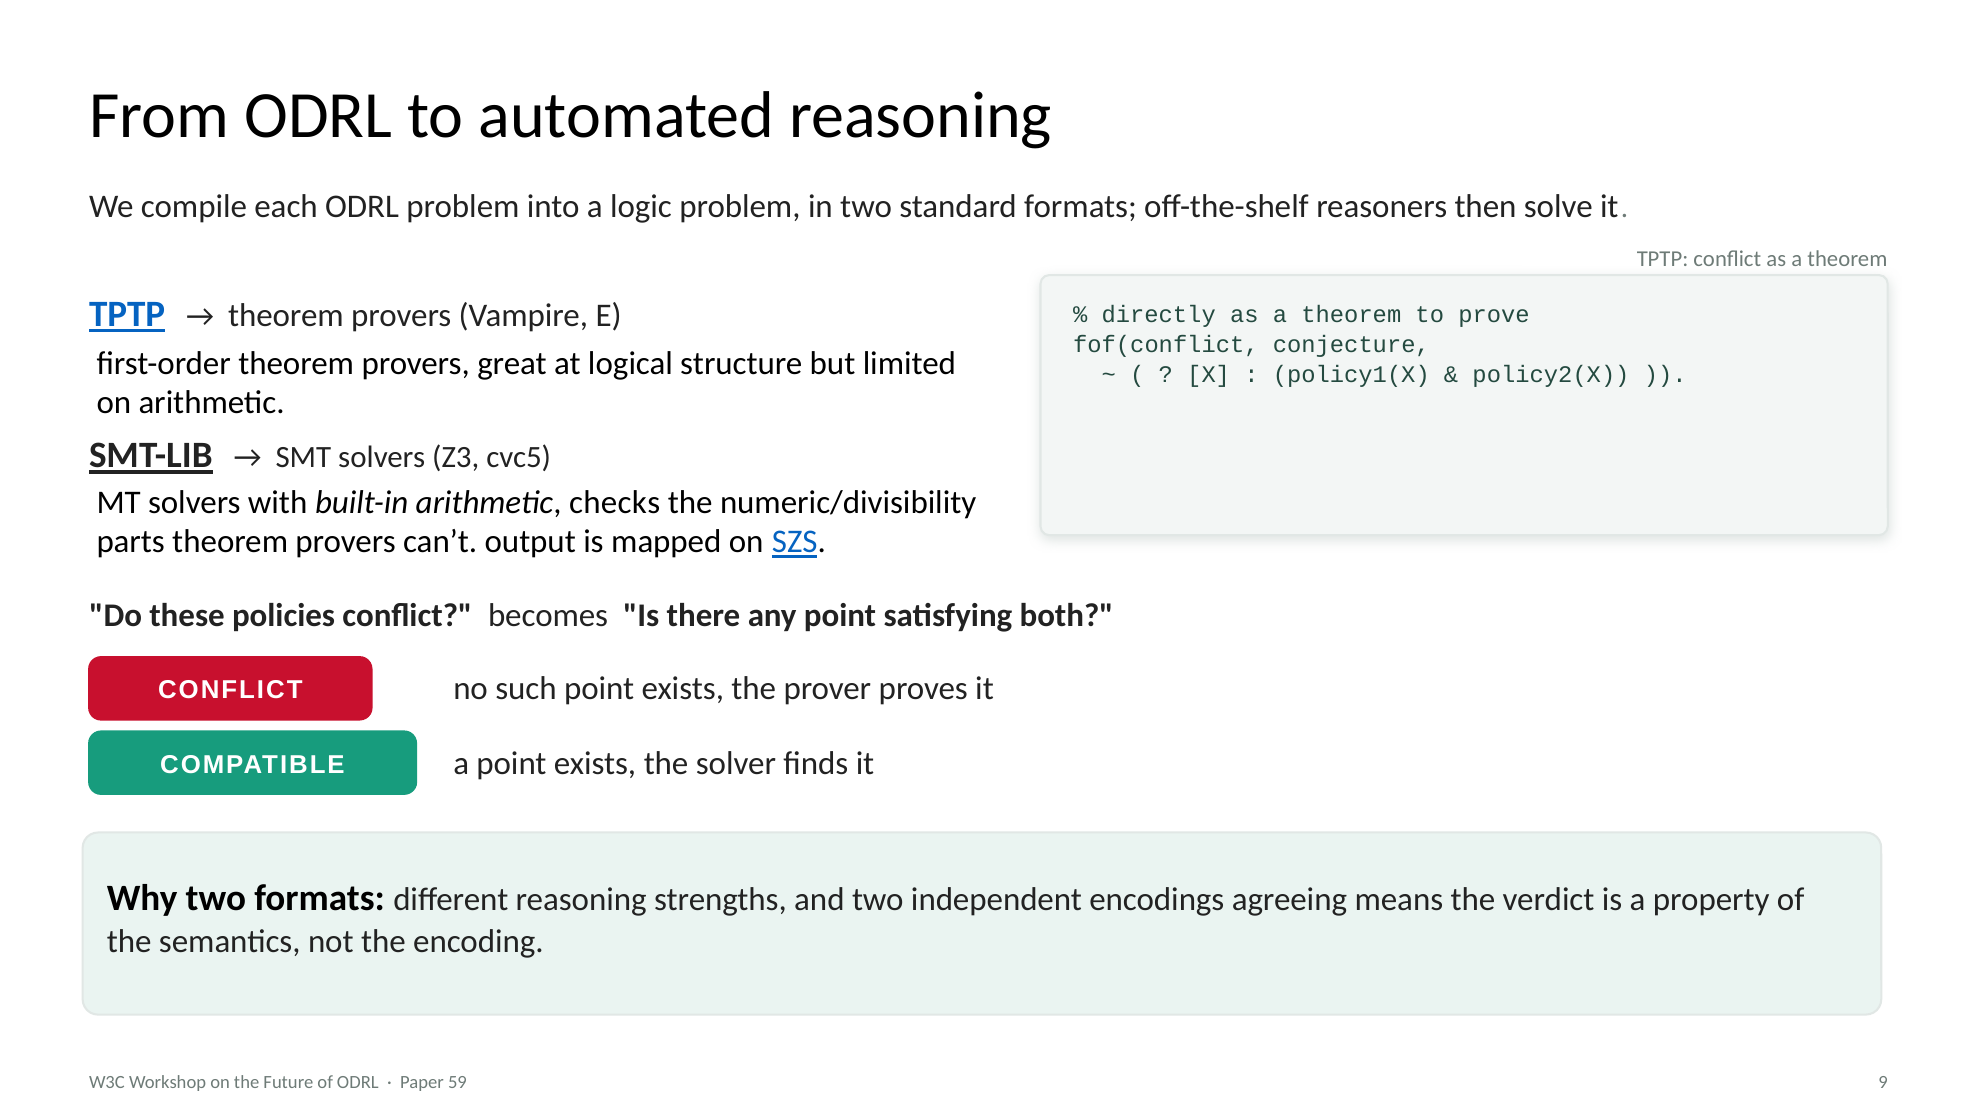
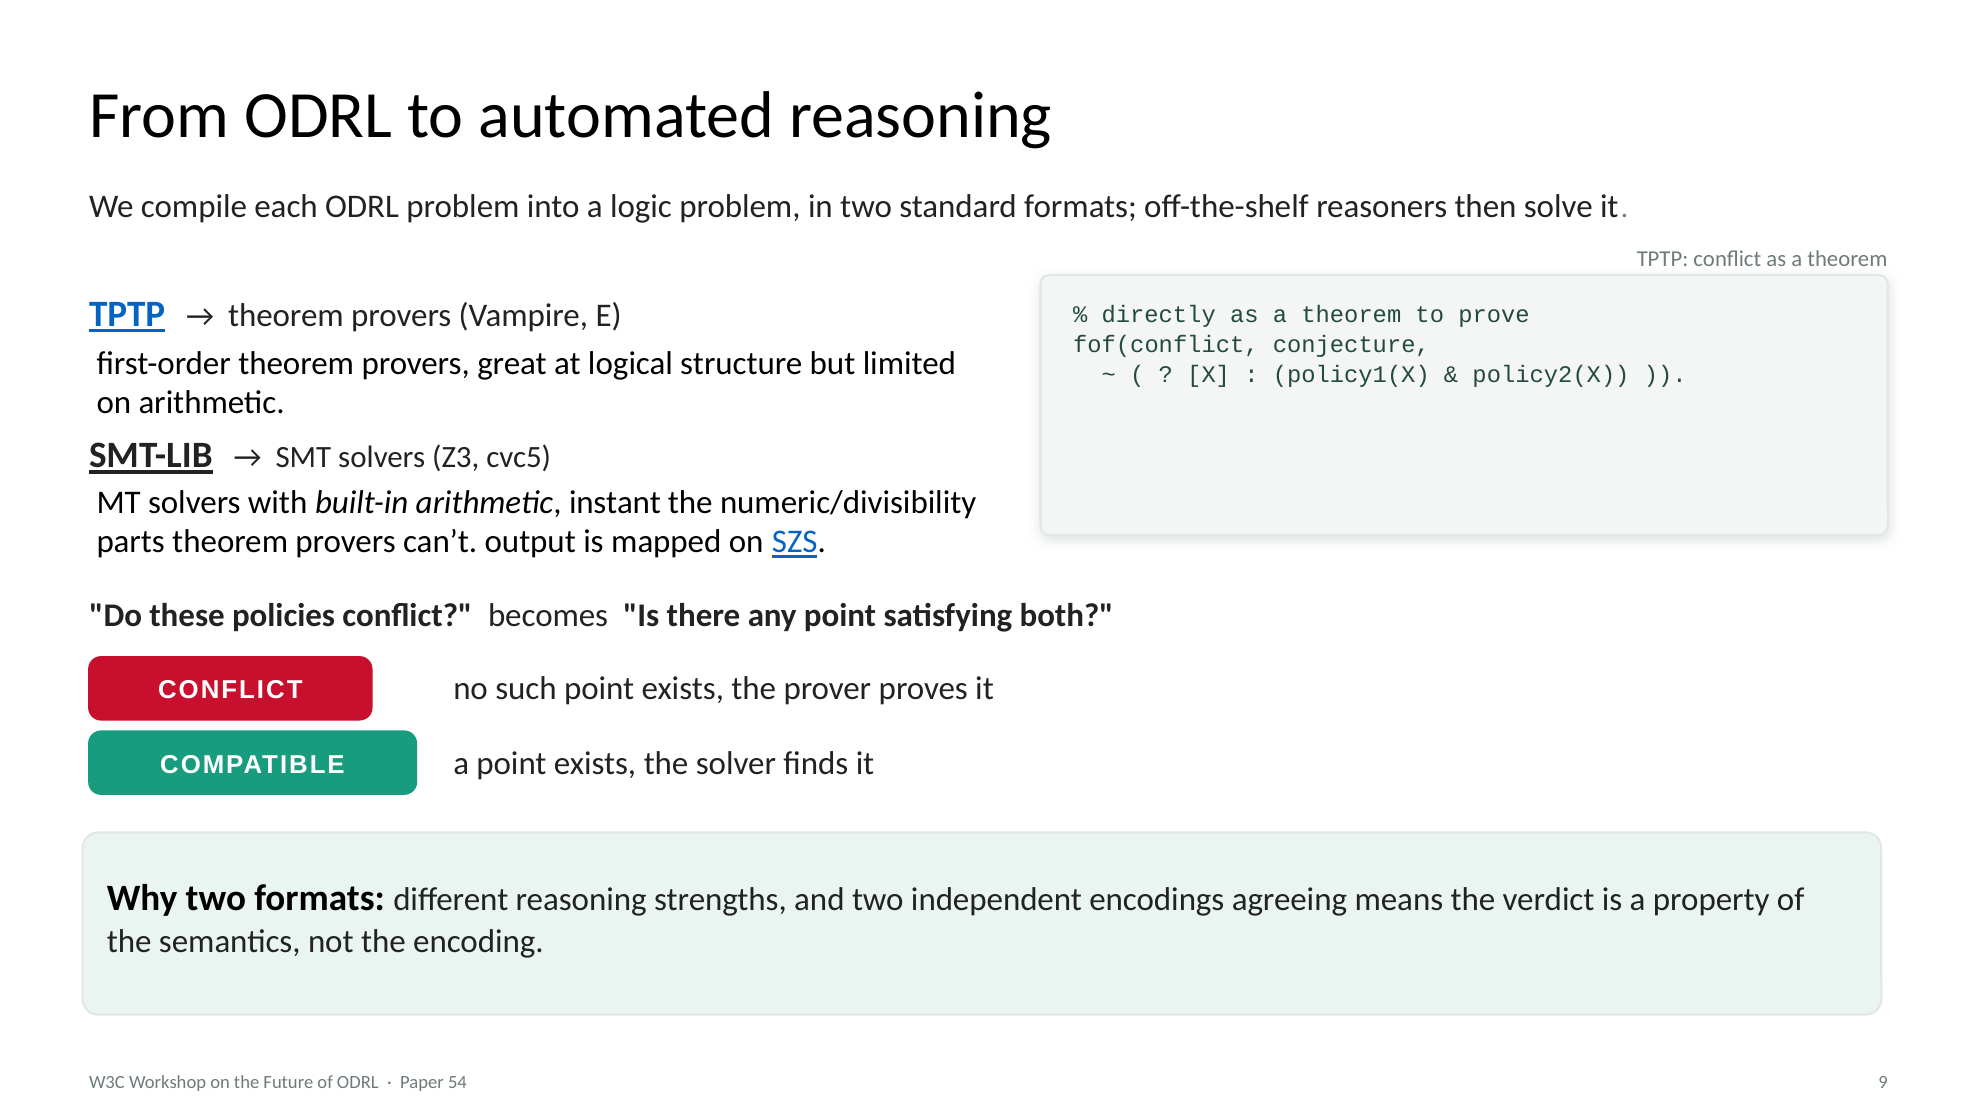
checks: checks -> instant (615, 502)
59: 59 -> 54 (457, 1082)
